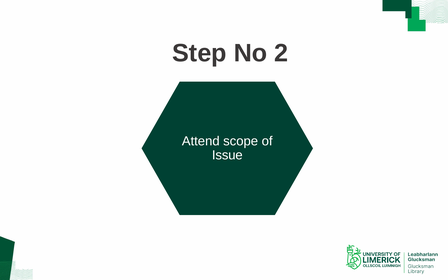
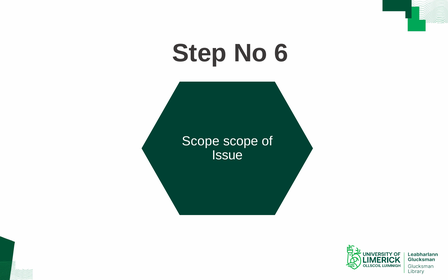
2: 2 -> 6 (281, 53)
Attend: Attend -> Scope (201, 141)
